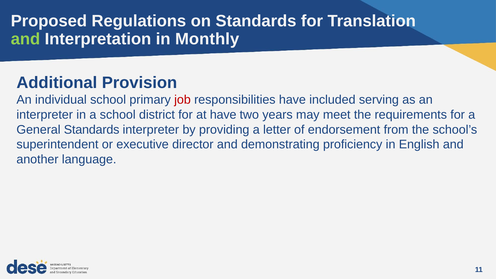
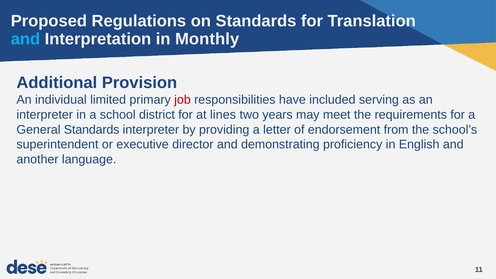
and colour: light green -> light blue (25, 39)
individual school: school -> limited (108, 100)
at have: have -> lines (223, 115)
